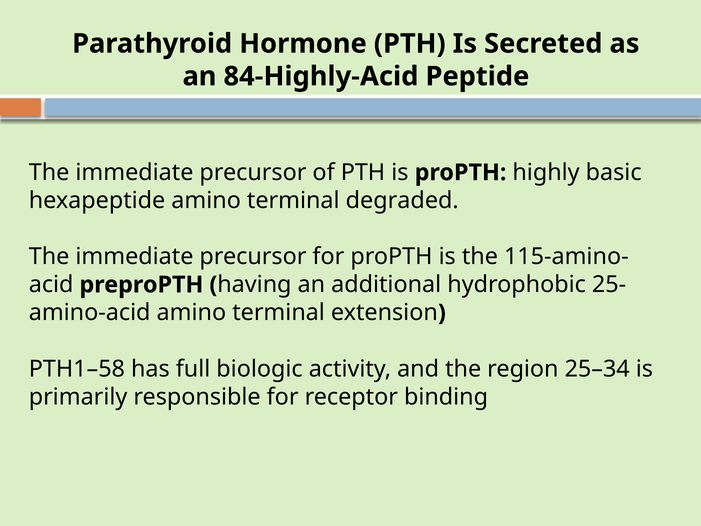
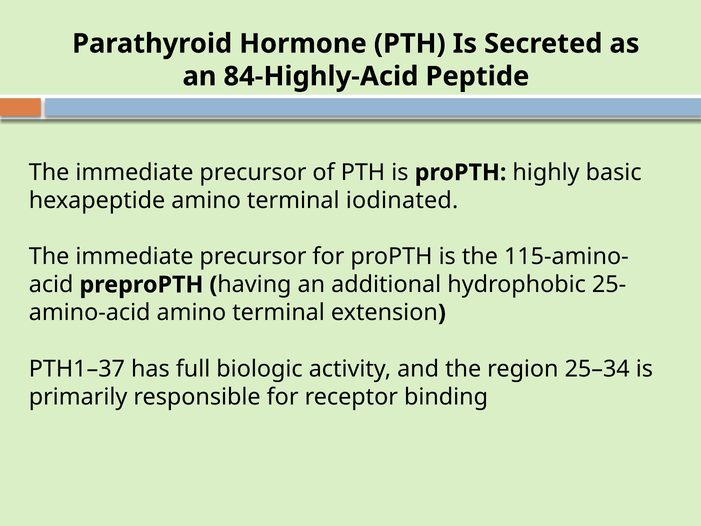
degraded: degraded -> iodinated (402, 200)
PTH1–58: PTH1–58 -> PTH1–37 (77, 369)
